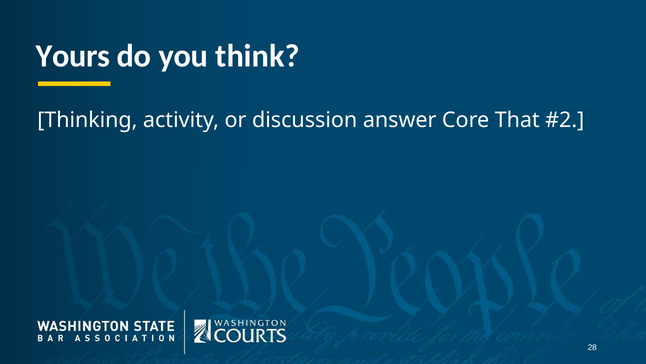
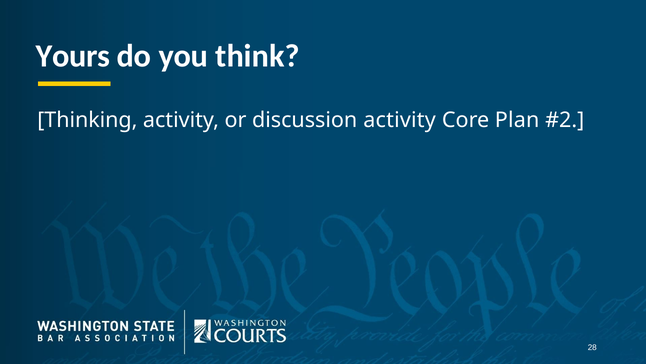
discussion answer: answer -> activity (400, 120)
That: That -> Plan (517, 120)
